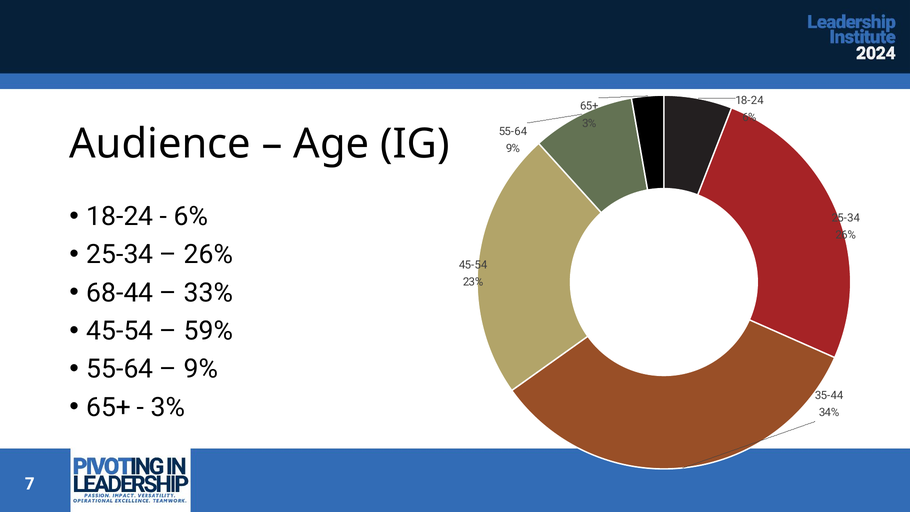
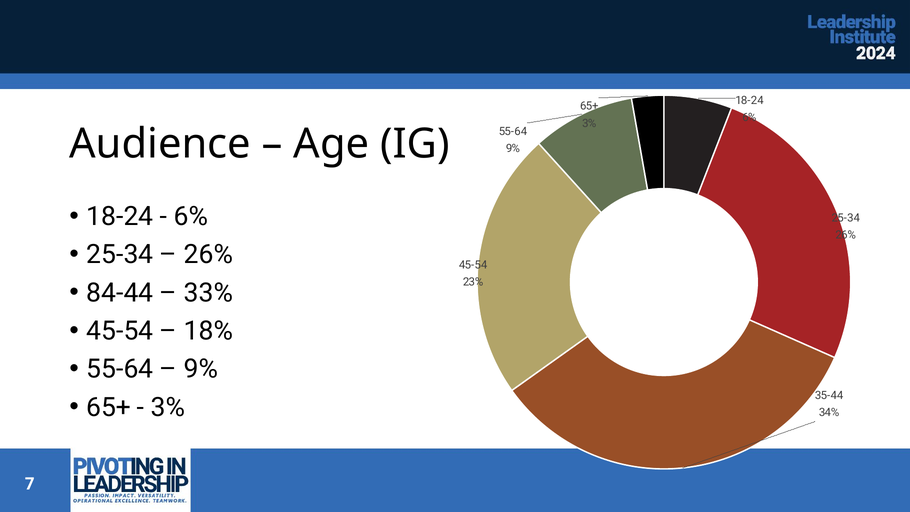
68-44: 68-44 -> 84-44 (120, 293)
59%: 59% -> 18% (208, 331)
